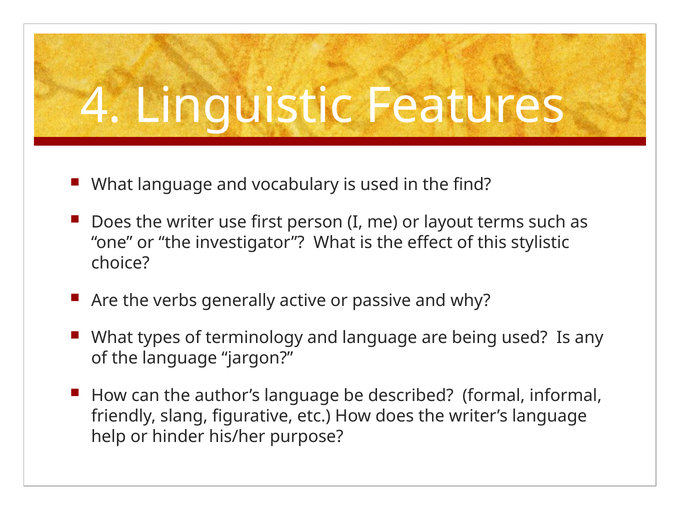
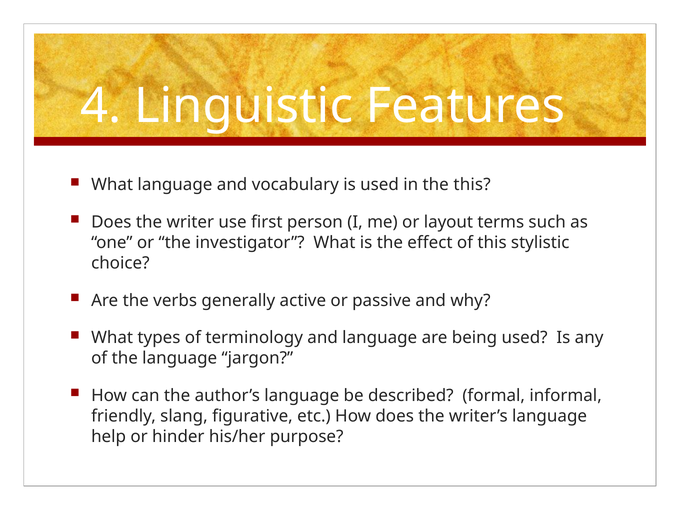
the find: find -> this (472, 185)
